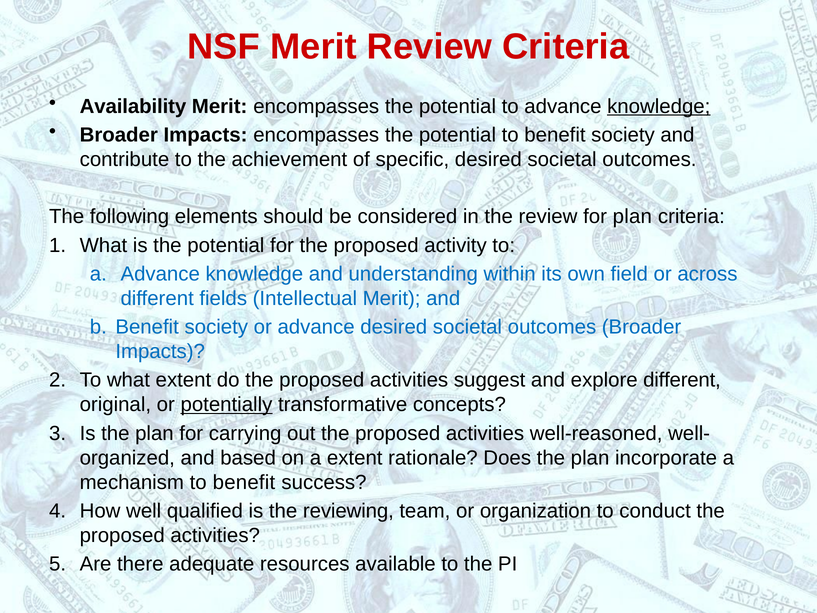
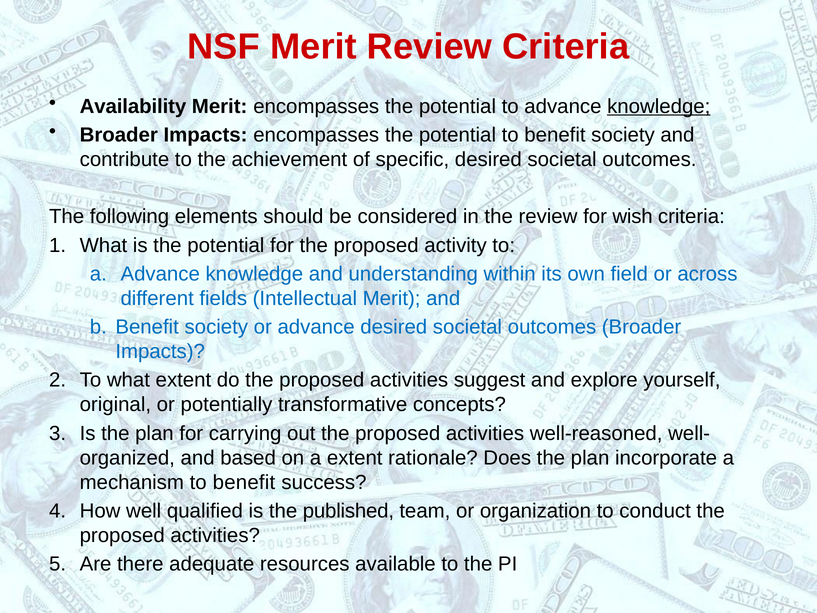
for plan: plan -> wish (633, 217)
explore different: different -> yourself (682, 380)
potentially underline: present -> none (226, 404)
reviewing: reviewing -> published (348, 511)
